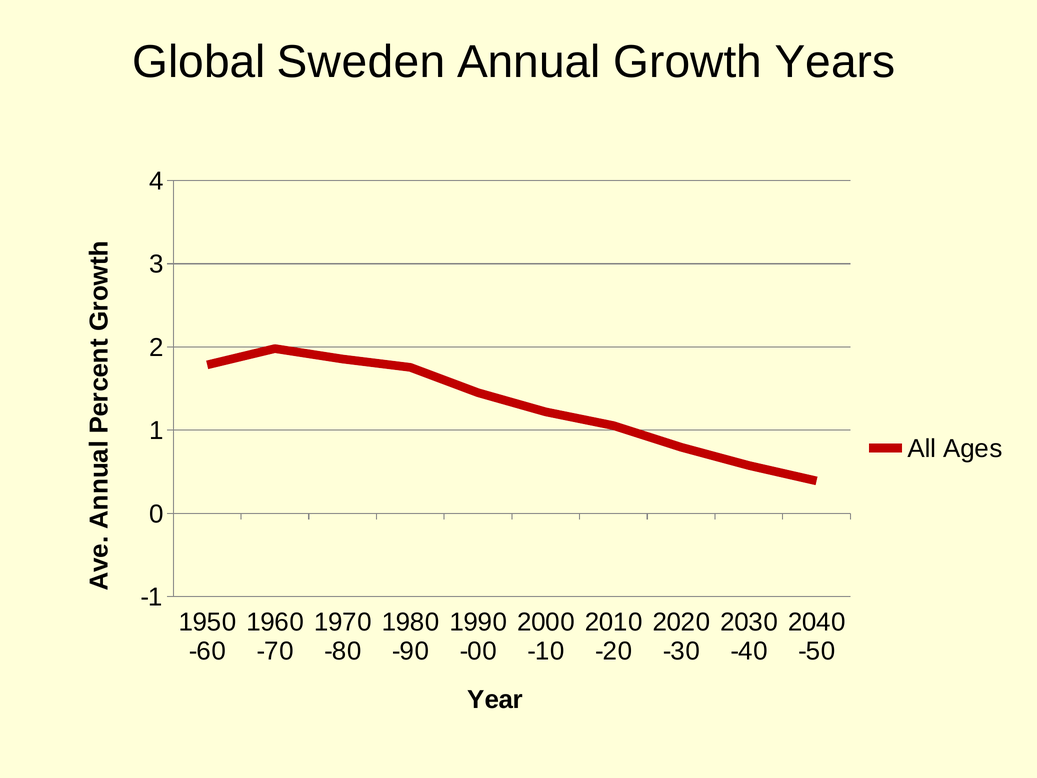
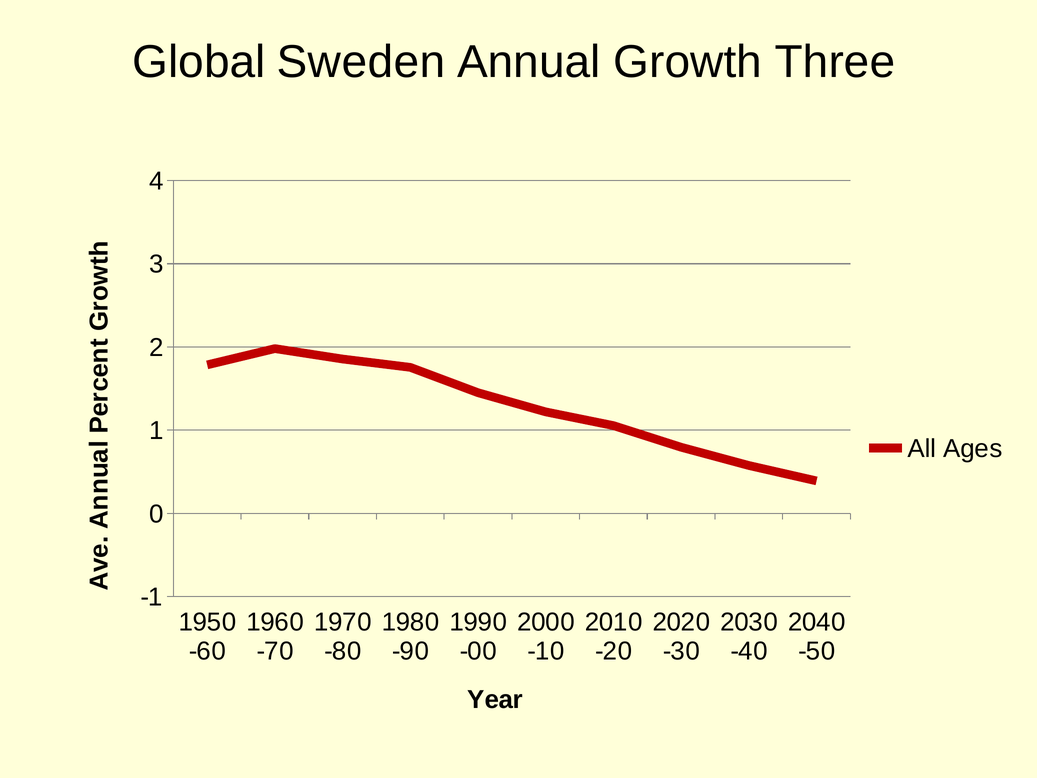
Years: Years -> Three (835, 62)
